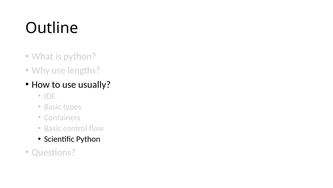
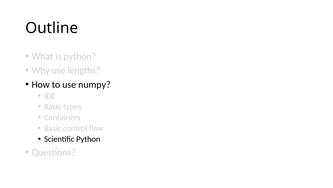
usually: usually -> numpy (94, 84)
